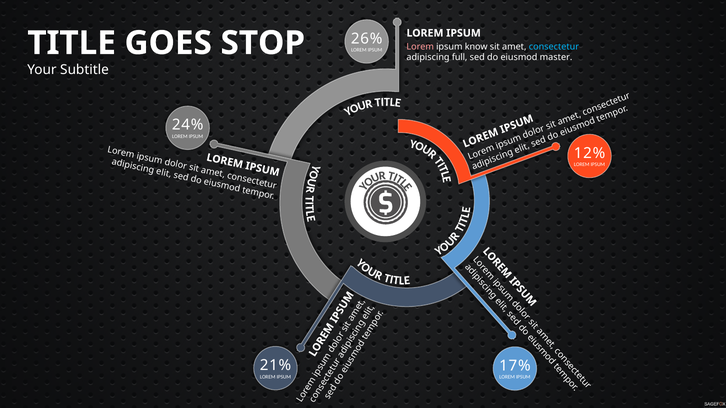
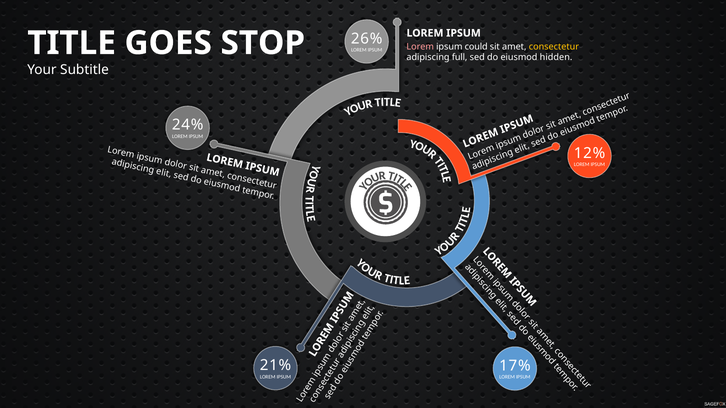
know: know -> could (476, 47)
consectetur colour: light blue -> yellow (554, 47)
master: master -> hidden (556, 58)
